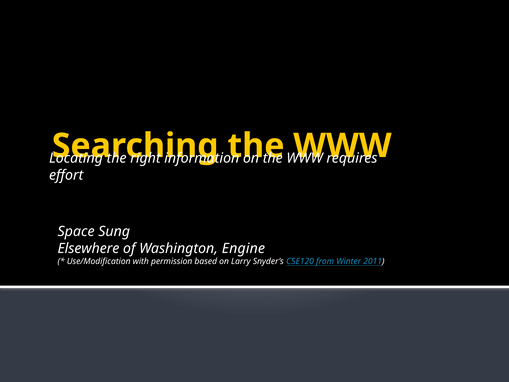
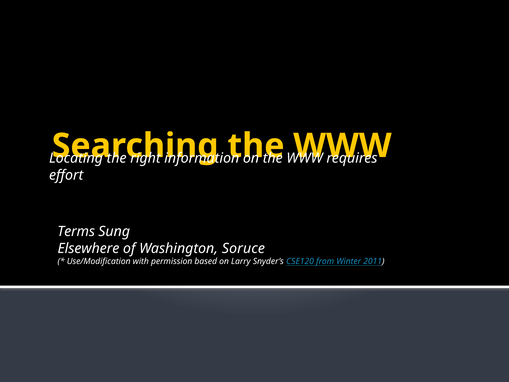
Space: Space -> Terms (76, 231)
Engine: Engine -> Soruce (243, 248)
